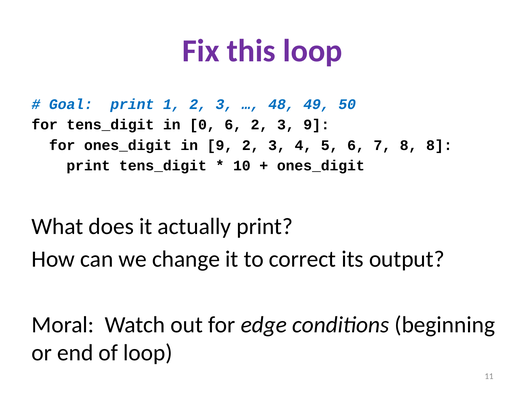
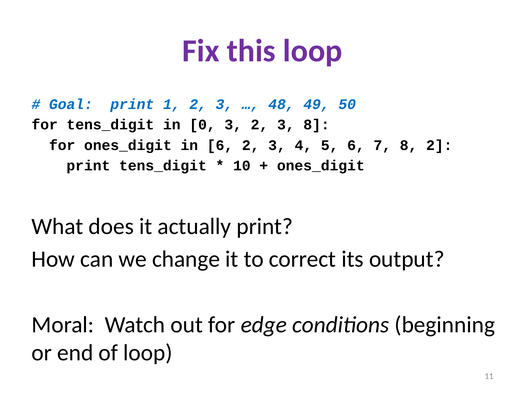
0 6: 6 -> 3 (233, 125)
3 9: 9 -> 8 (317, 125)
in 9: 9 -> 6 (220, 145)
8 8: 8 -> 2 (439, 145)
